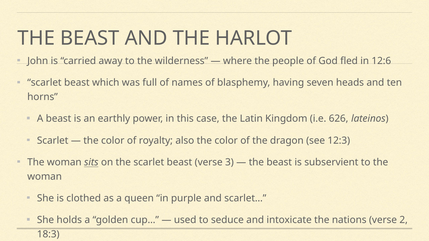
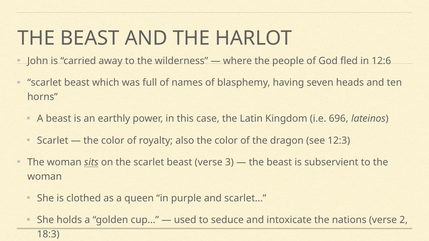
626: 626 -> 696 (339, 119)
